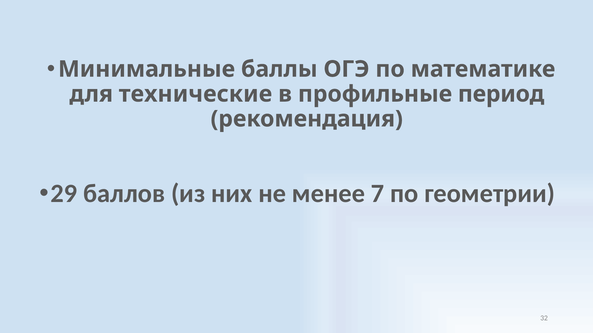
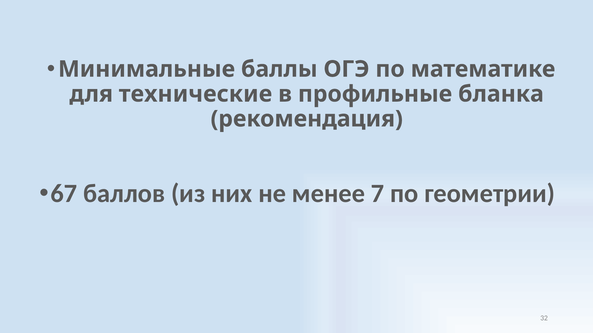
период: период -> бланка (501, 94)
29: 29 -> 67 (64, 194)
